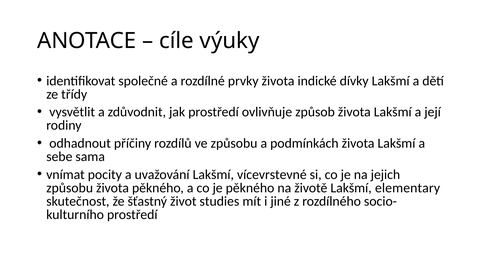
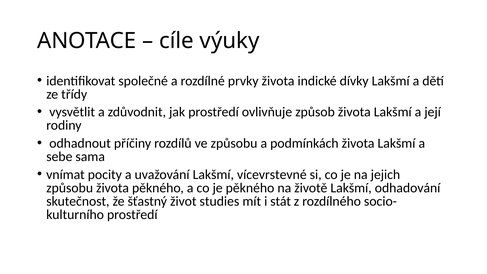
elementary: elementary -> odhadování (408, 188)
jiné: jiné -> stát (281, 201)
